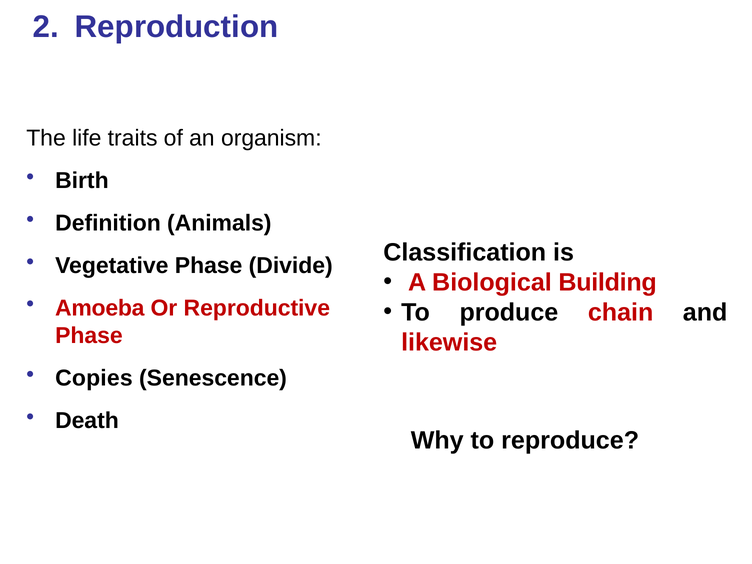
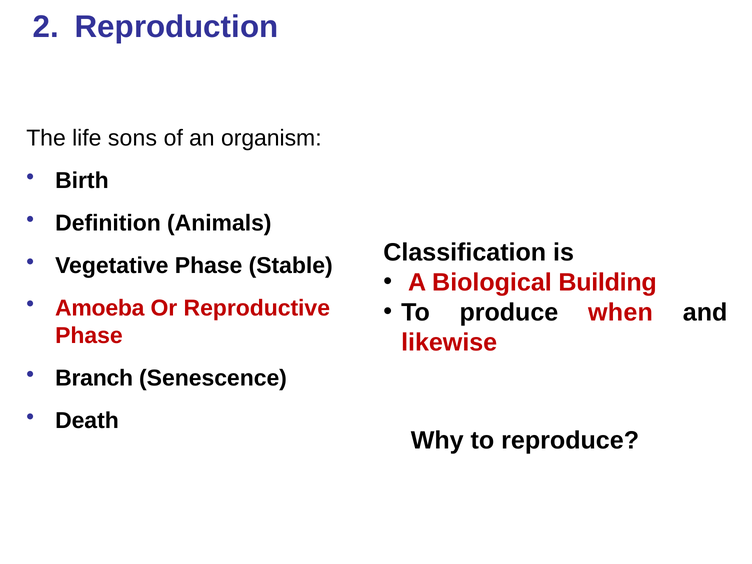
traits: traits -> sons (132, 138)
Divide: Divide -> Stable (291, 266)
chain: chain -> when (620, 313)
Copies: Copies -> Branch (94, 378)
